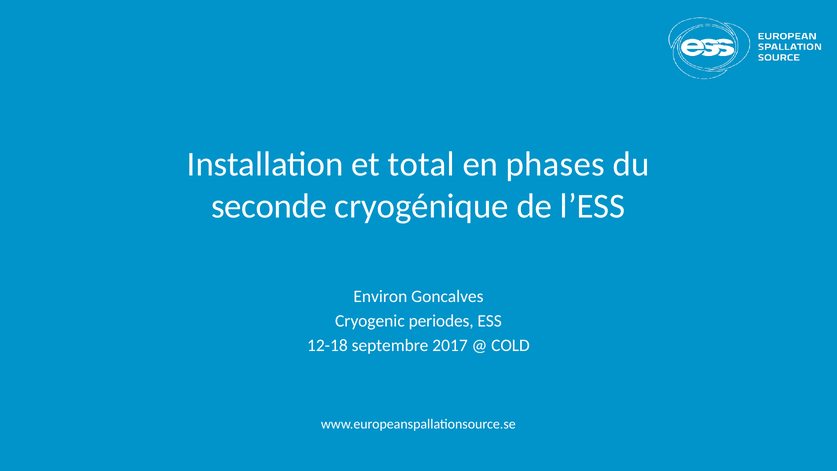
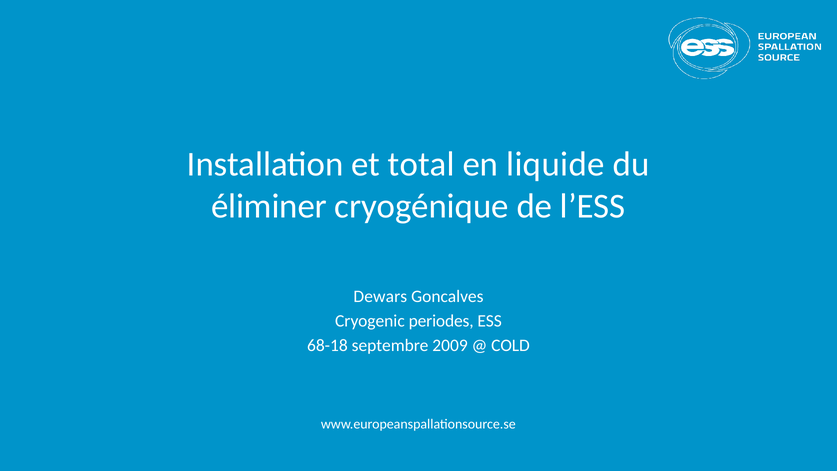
phases: phases -> liquide (555, 164)
seconde: seconde -> éliminer (269, 206)
Environ: Environ -> Dewars (380, 296)
12-18: 12-18 -> 68-18 (327, 345)
2017: 2017 -> 2009 (450, 345)
